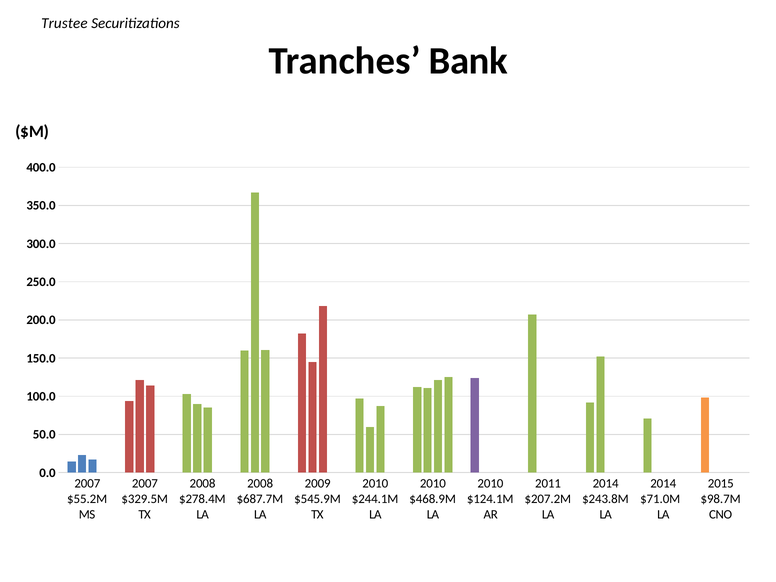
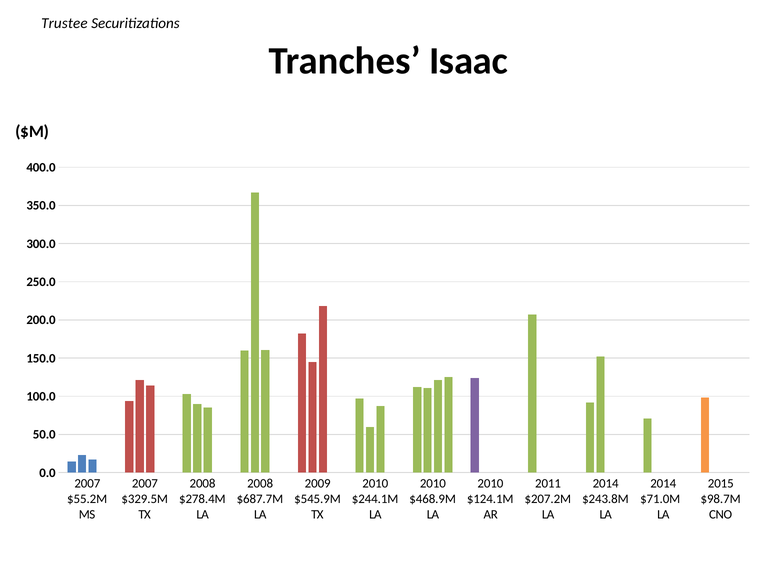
Bank: Bank -> Isaac (468, 61)
